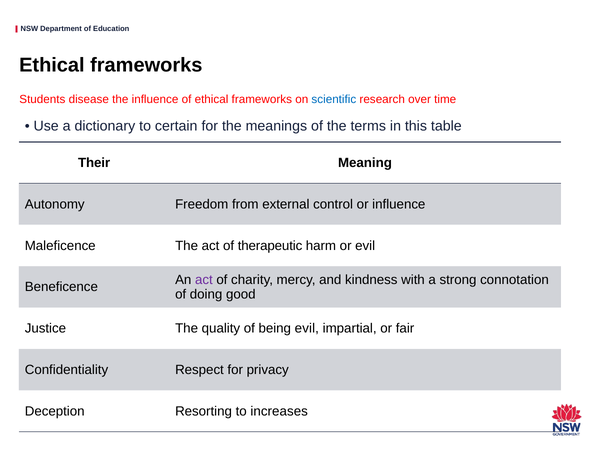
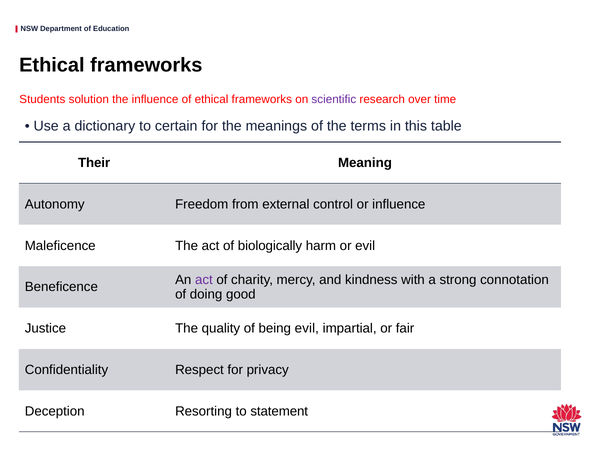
disease: disease -> solution (89, 100)
scientific colour: blue -> purple (334, 100)
therapeutic: therapeutic -> biologically (270, 246)
increases: increases -> statement (279, 411)
